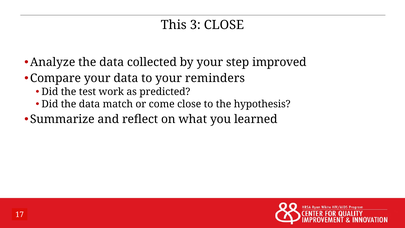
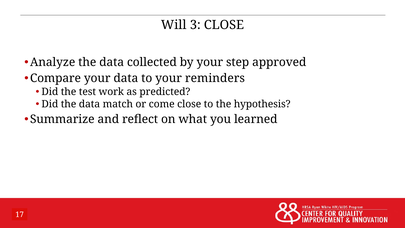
This: This -> Will (174, 25)
improved: improved -> approved (279, 62)
